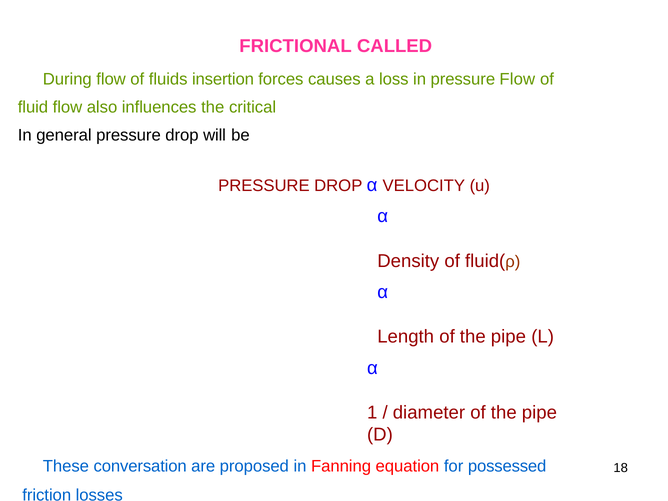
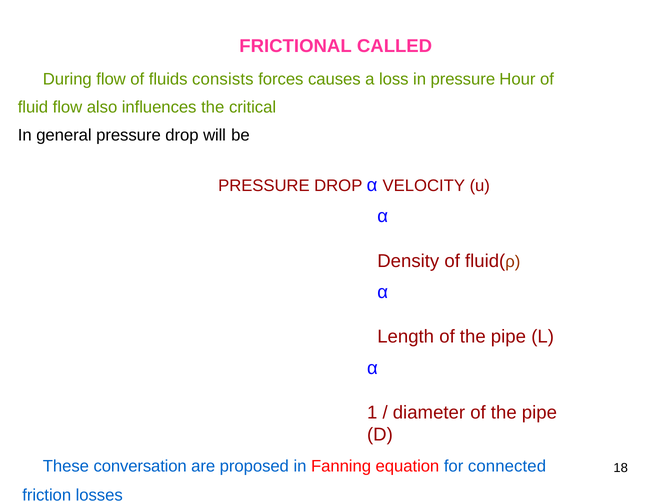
insertion: insertion -> consists (223, 79)
pressure Flow: Flow -> Hour (517, 79)
possessed: possessed -> connected (507, 466)
